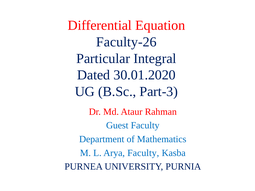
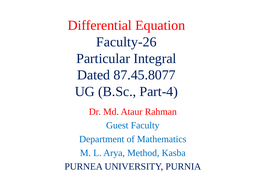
30.01.2020: 30.01.2020 -> 87.45.8077 (145, 75)
Part-3: Part-3 -> Part-4 (159, 92)
Arya Faculty: Faculty -> Method (143, 153)
